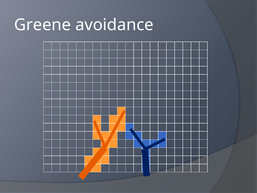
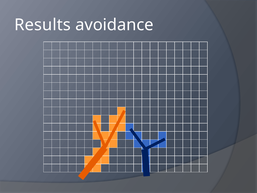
Greene: Greene -> Results (43, 25)
